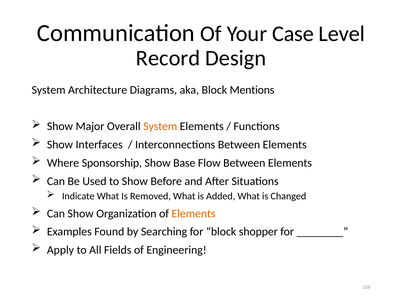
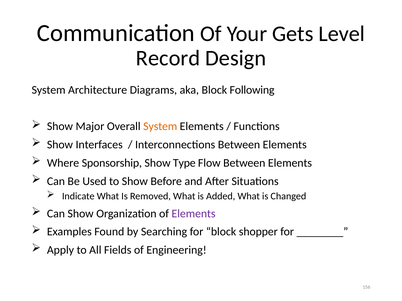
Case: Case -> Gets (293, 34)
Mentions: Mentions -> Following (252, 90)
Base: Base -> Type (184, 163)
Elements colour: orange -> purple (194, 214)
